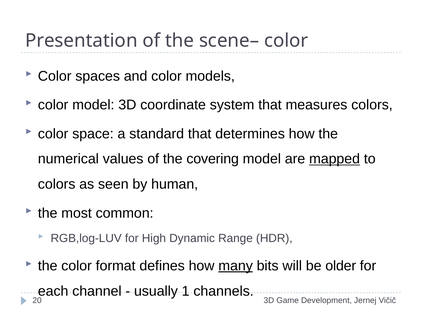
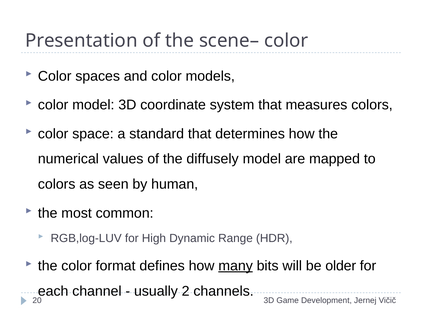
covering: covering -> diffusely (213, 159)
mapped underline: present -> none (335, 159)
1: 1 -> 2 (186, 292)
